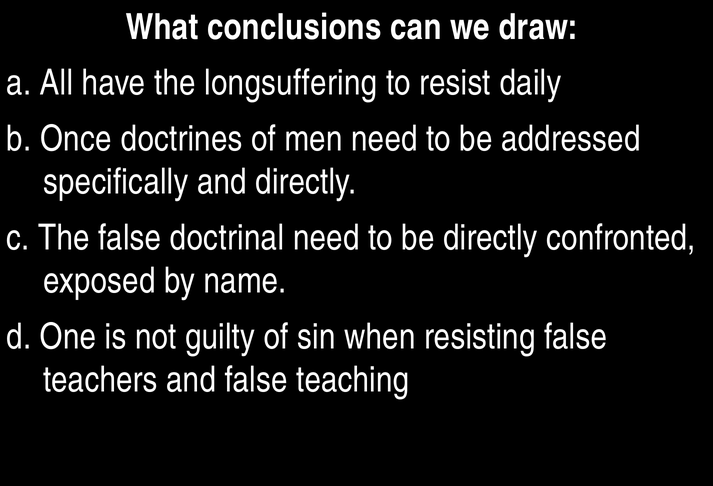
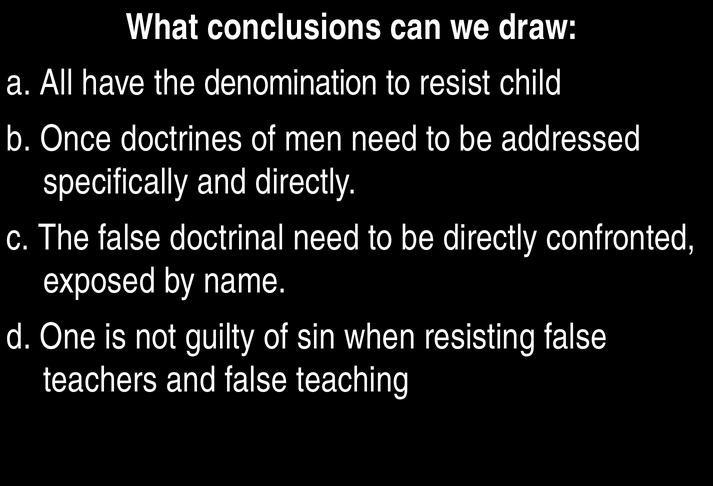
longsuffering: longsuffering -> denomination (291, 83)
daily: daily -> child (531, 83)
